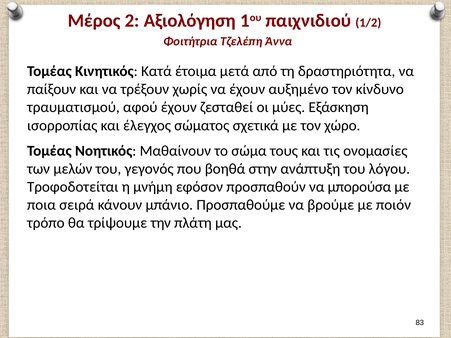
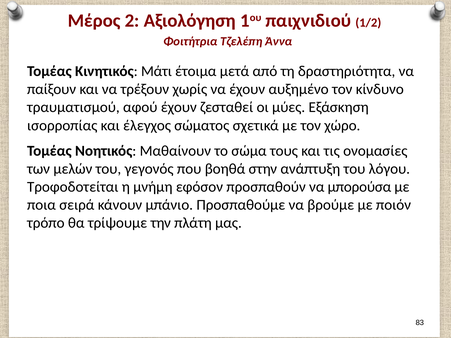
Κατά: Κατά -> Μάτι (156, 71)
